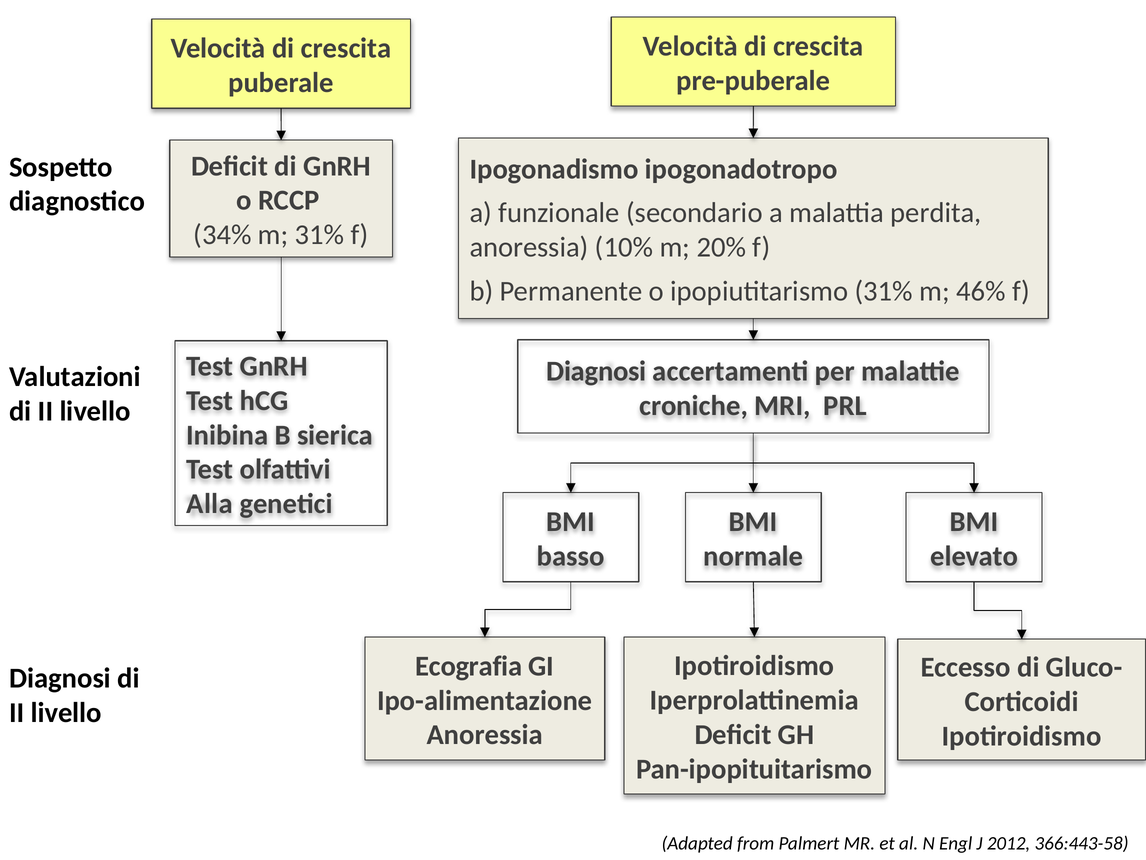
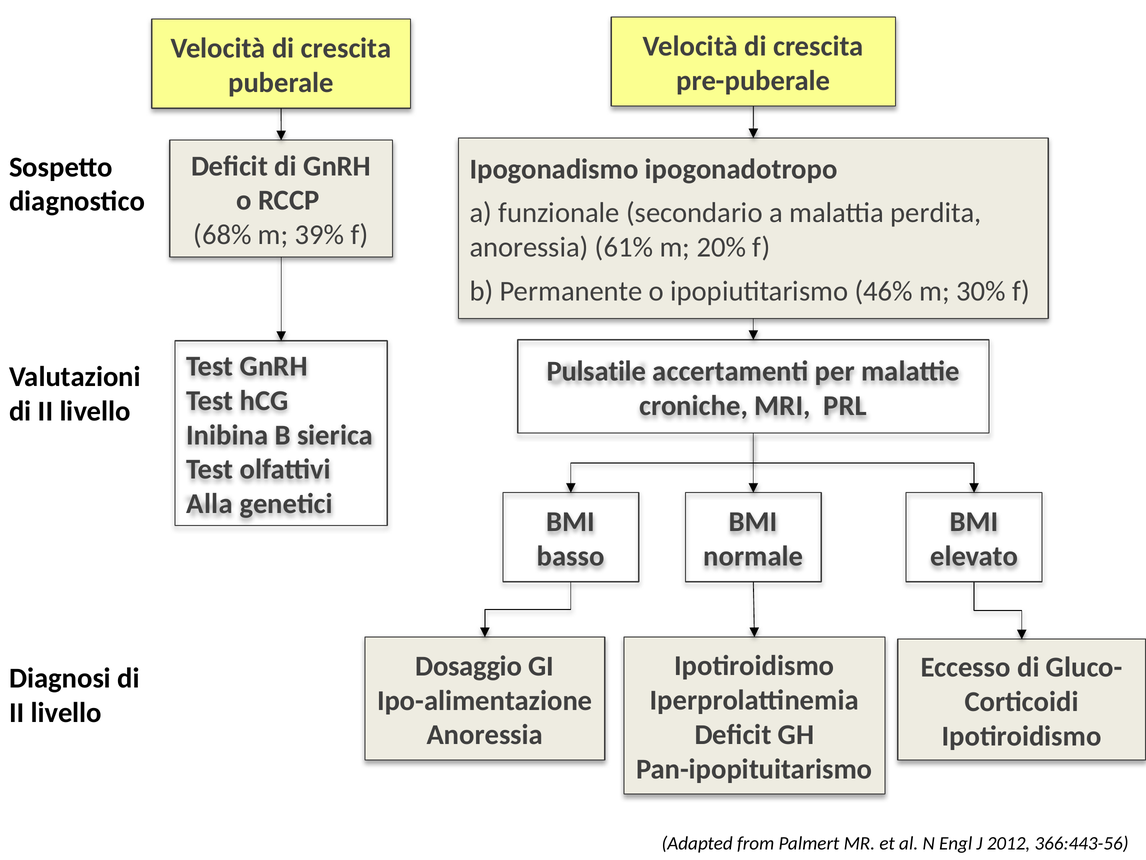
34%: 34% -> 68% (222, 235)
m 31%: 31% -> 39% (320, 235)
10%: 10% -> 61% (624, 247)
ipopiutitarismo 31%: 31% -> 46% (884, 291)
46%: 46% -> 30% (981, 291)
Diagnosi: Diagnosi -> Pulsatile (596, 371)
Ecografia: Ecografia -> Dosaggio (469, 666)
366:443-58: 366:443-58 -> 366:443-56 (1082, 843)
